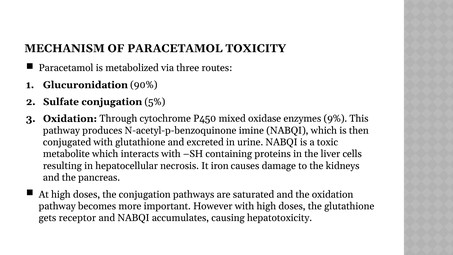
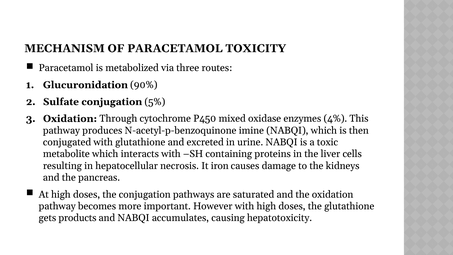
9%: 9% -> 4% (335, 119)
receptor: receptor -> products (77, 218)
